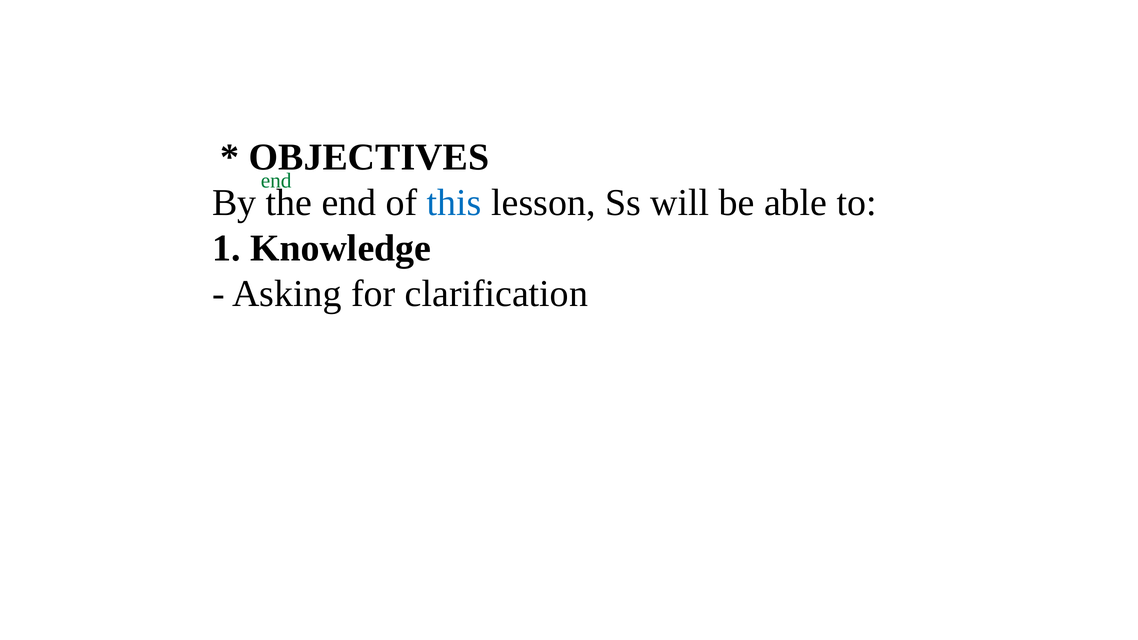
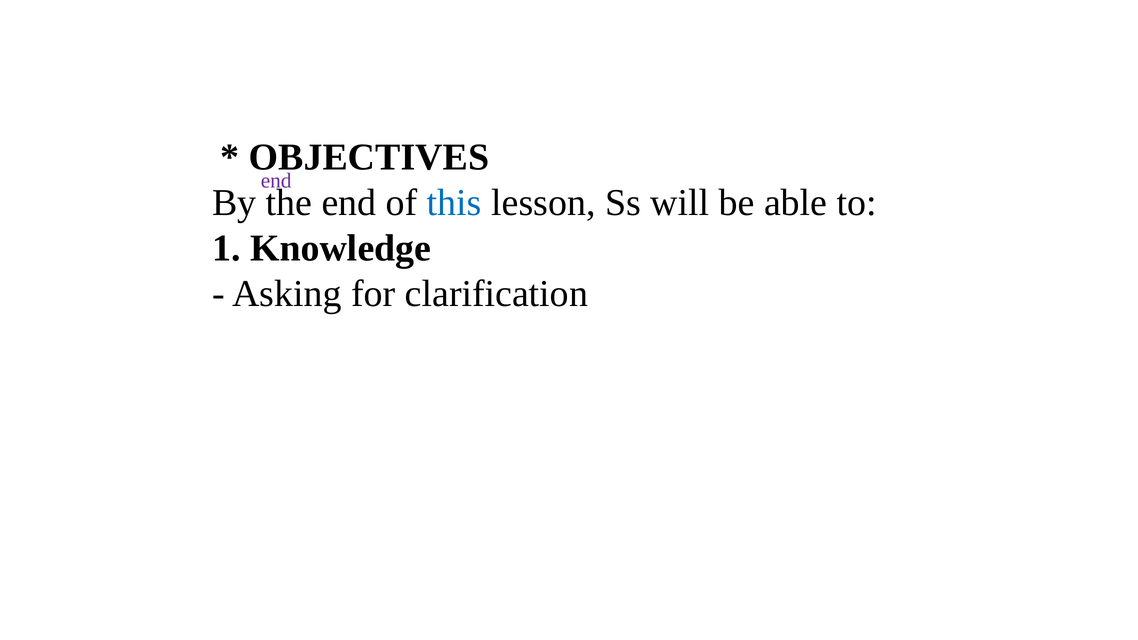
end colour: green -> purple (276, 181)
